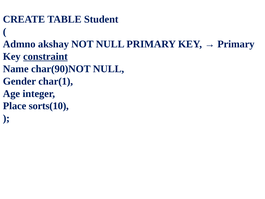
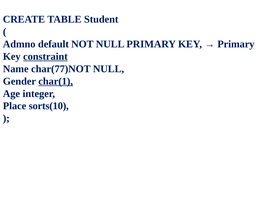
akshay: akshay -> default (53, 44)
char(90)NOT: char(90)NOT -> char(77)NOT (61, 69)
char(1 underline: none -> present (56, 81)
